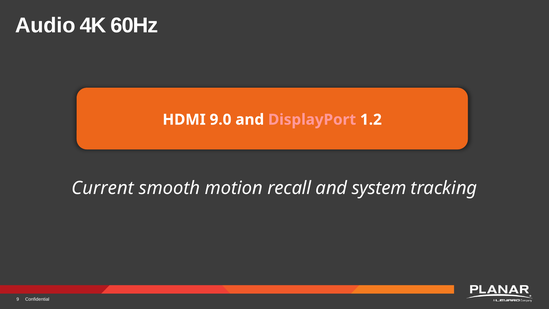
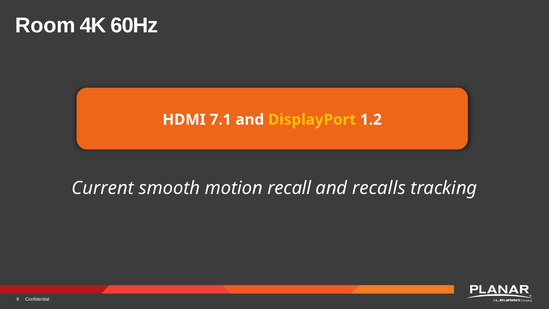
Audio: Audio -> Room (45, 25)
9.0: 9.0 -> 7.1 (221, 120)
DisplayPort colour: pink -> yellow (312, 120)
system: system -> recalls (379, 188)
